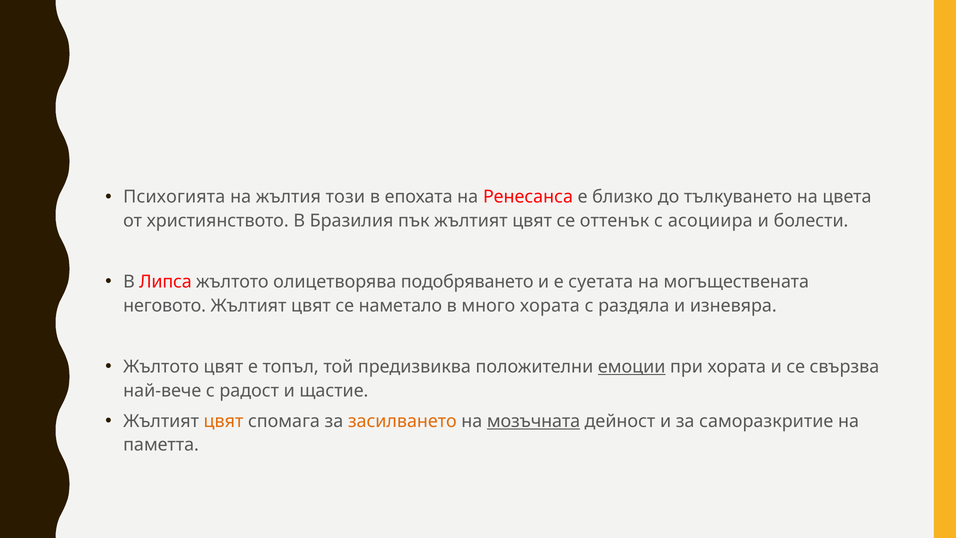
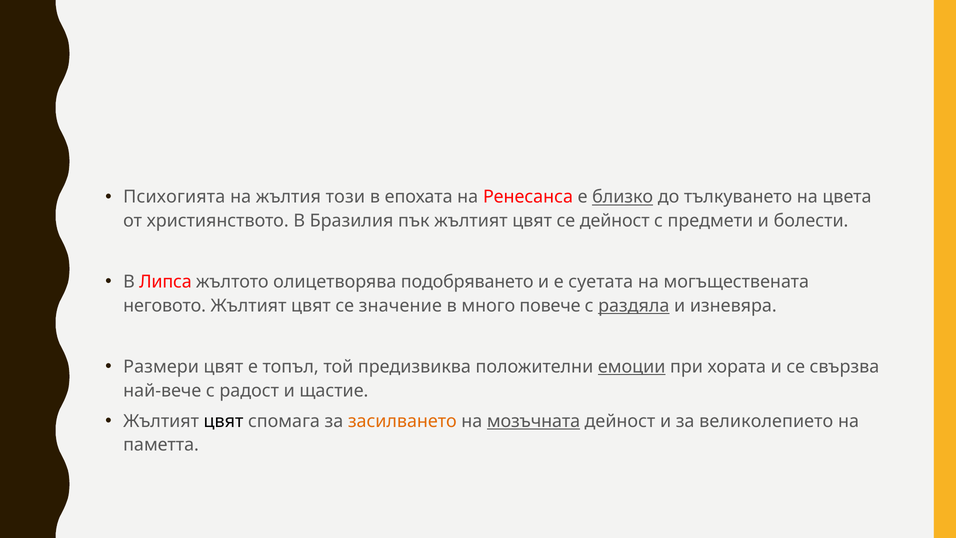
близко underline: none -> present (623, 197)
се оттенък: оттенък -> дейност (615, 221)
асоциира: асоциира -> предмети (710, 221)
наметало: наметало -> значение (400, 306)
много хората: хората -> повече (550, 306)
раздяла underline: none -> present (634, 306)
Жълтото: Жълтото -> Размери (161, 367)
цвят colour: orange -> black (223, 421)
саморазкритие: саморазкритие -> великолепието (766, 421)
